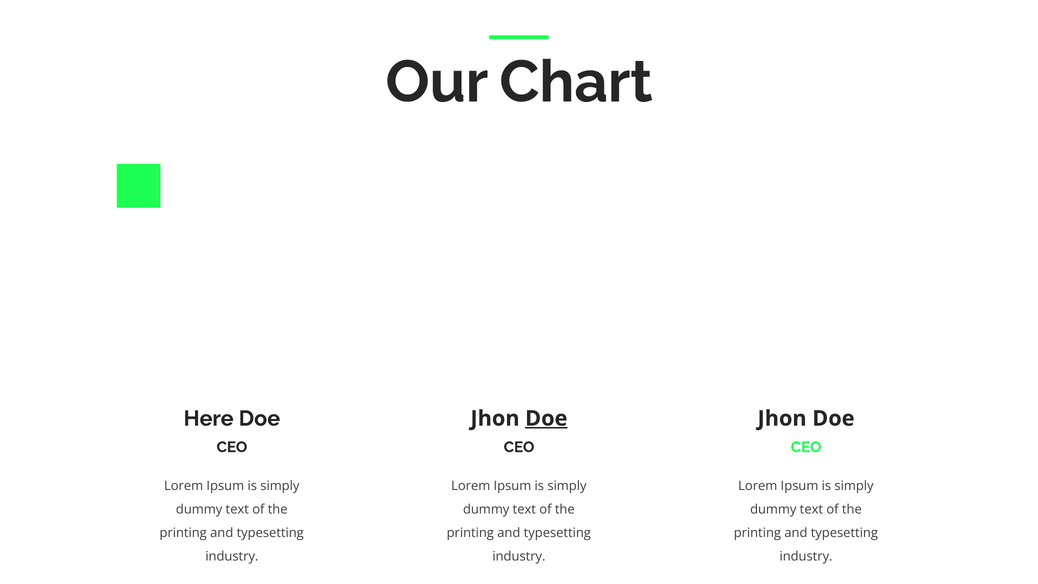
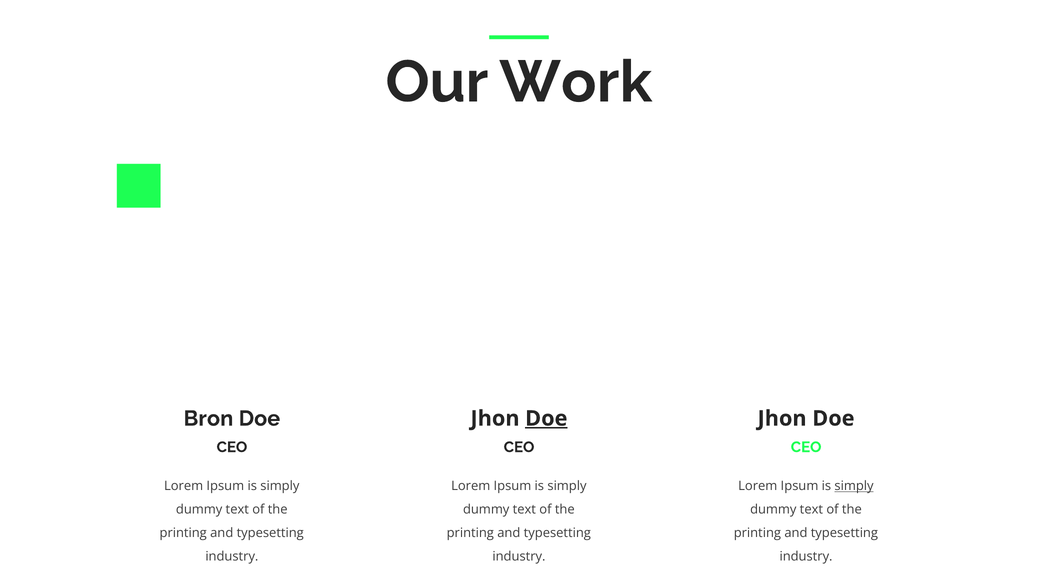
Chart: Chart -> Work (576, 82)
Here: Here -> Bron (208, 418)
simply underline: none -> present (854, 486)
